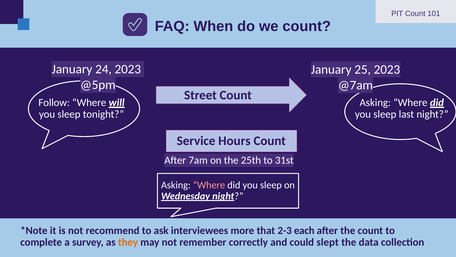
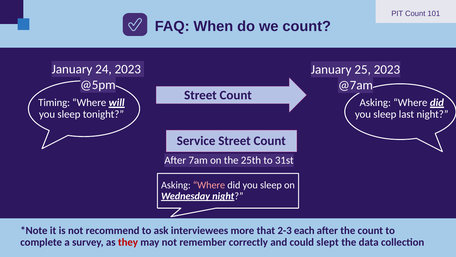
Follow: Follow -> Timing (54, 102)
Service Hours: Hours -> Street (235, 141)
they colour: orange -> red (128, 242)
